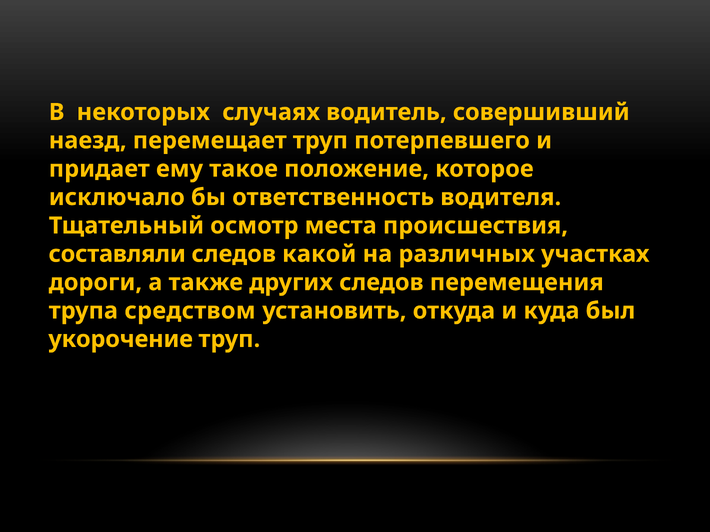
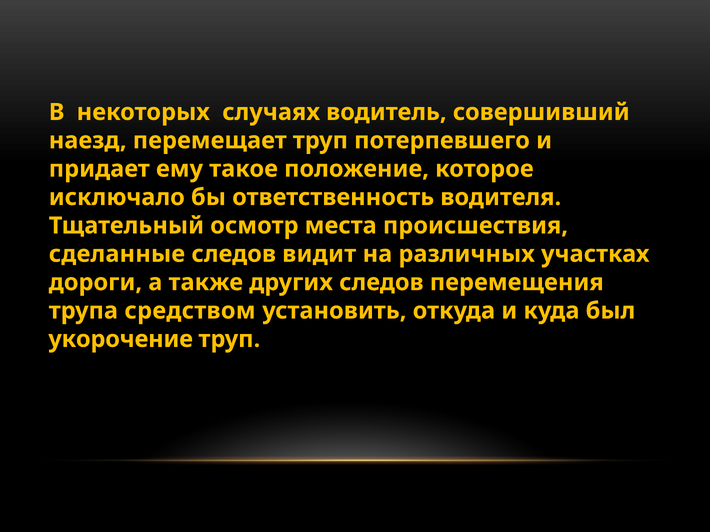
составляли: составляли -> сделанные (117, 254)
какой: какой -> видит (319, 254)
